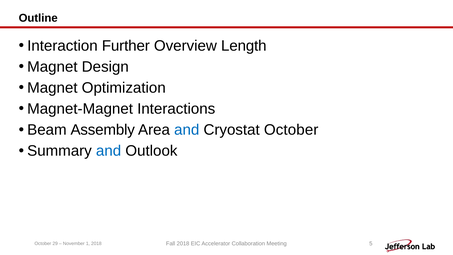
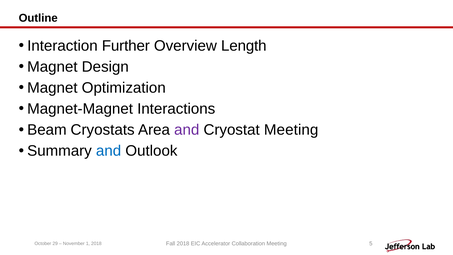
Assembly: Assembly -> Cryostats (103, 130)
and colour: blue -> purple (187, 130)
Cryostat October: October -> Meeting (291, 130)
